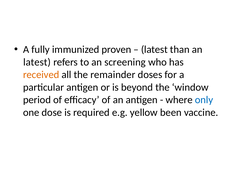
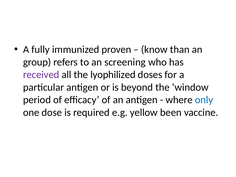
latest: latest -> know (154, 50)
latest: latest -> group (37, 62)
received colour: orange -> purple (41, 75)
remainder: remainder -> lyophilized (113, 75)
